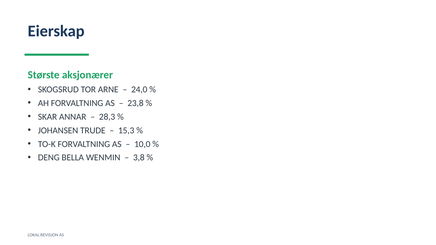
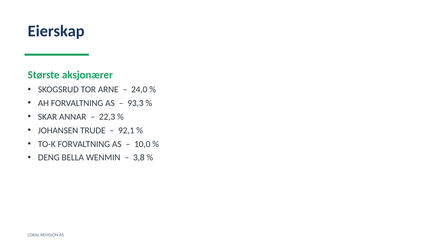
23,8: 23,8 -> 93,3 (135, 103)
28,3: 28,3 -> 22,3 (107, 117)
15,3: 15,3 -> 92,1 (126, 131)
